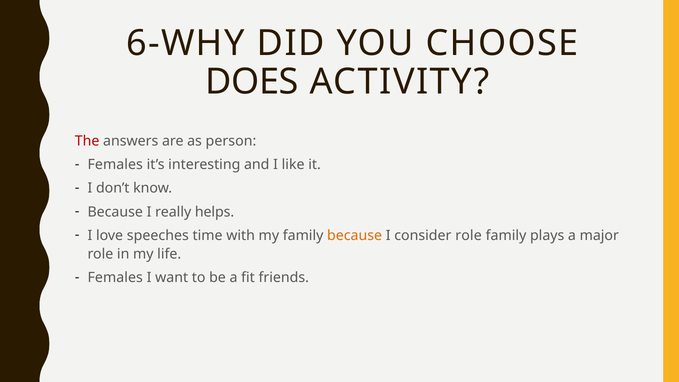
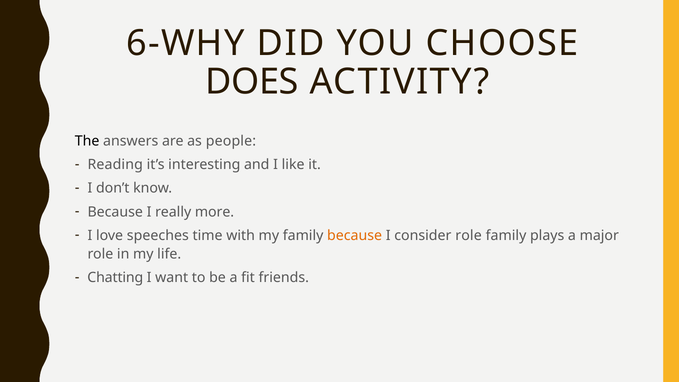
The colour: red -> black (87, 141)
person: person -> people (231, 141)
Females: Females -> Reading (115, 165)
helps: helps -> more (215, 212)
Females: Females -> Chatting (115, 278)
